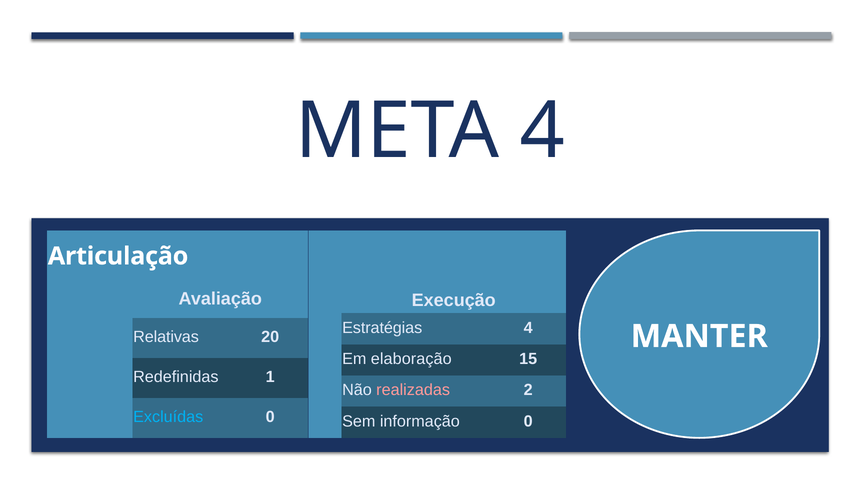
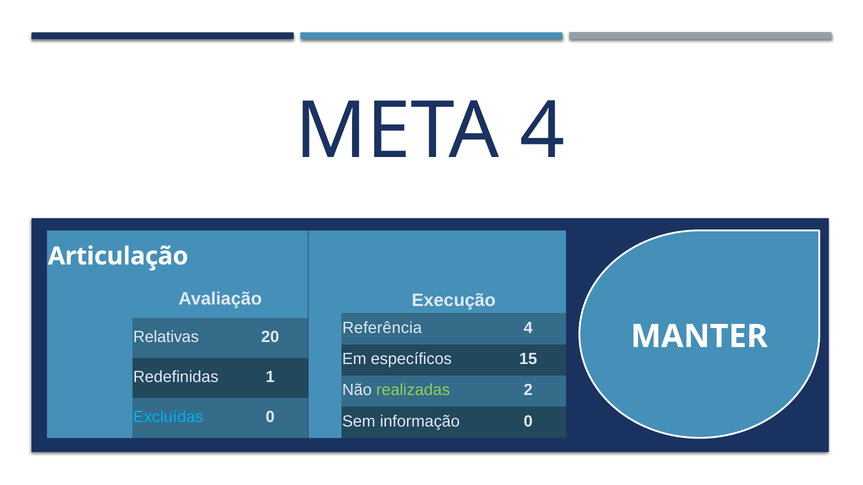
Estratégias: Estratégias -> Referência (382, 328)
elaboração: elaboração -> específicos (411, 359)
realizadas colour: pink -> light green (413, 390)
